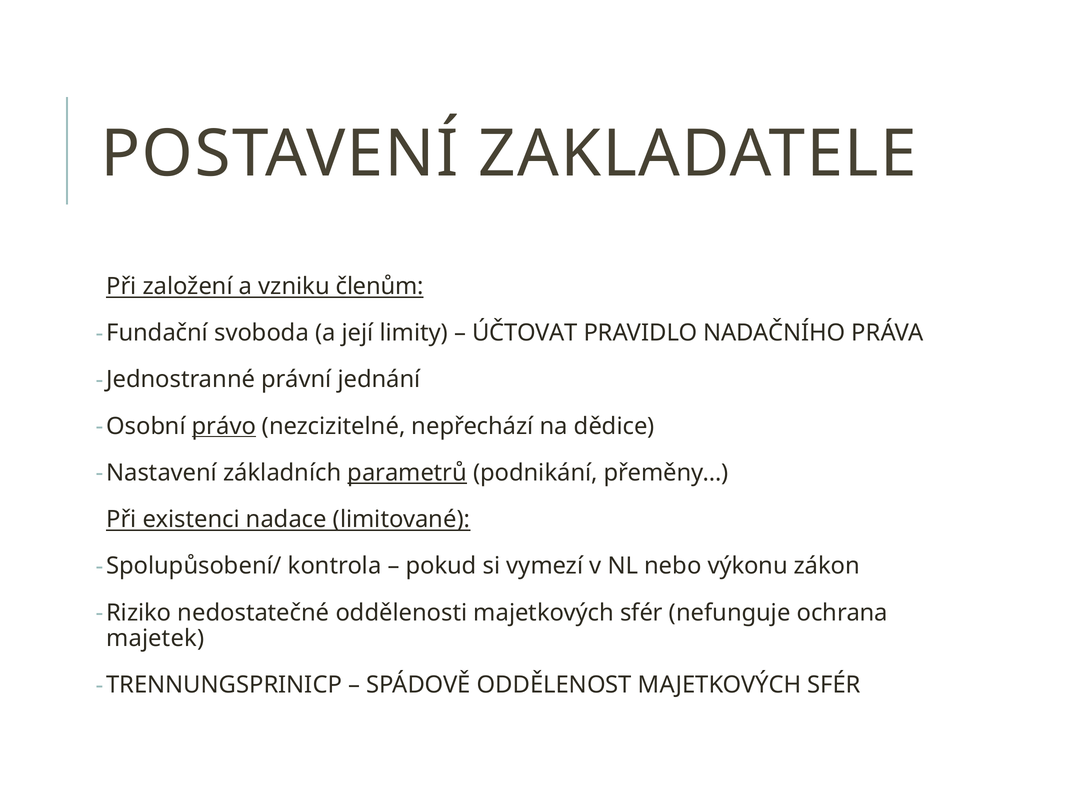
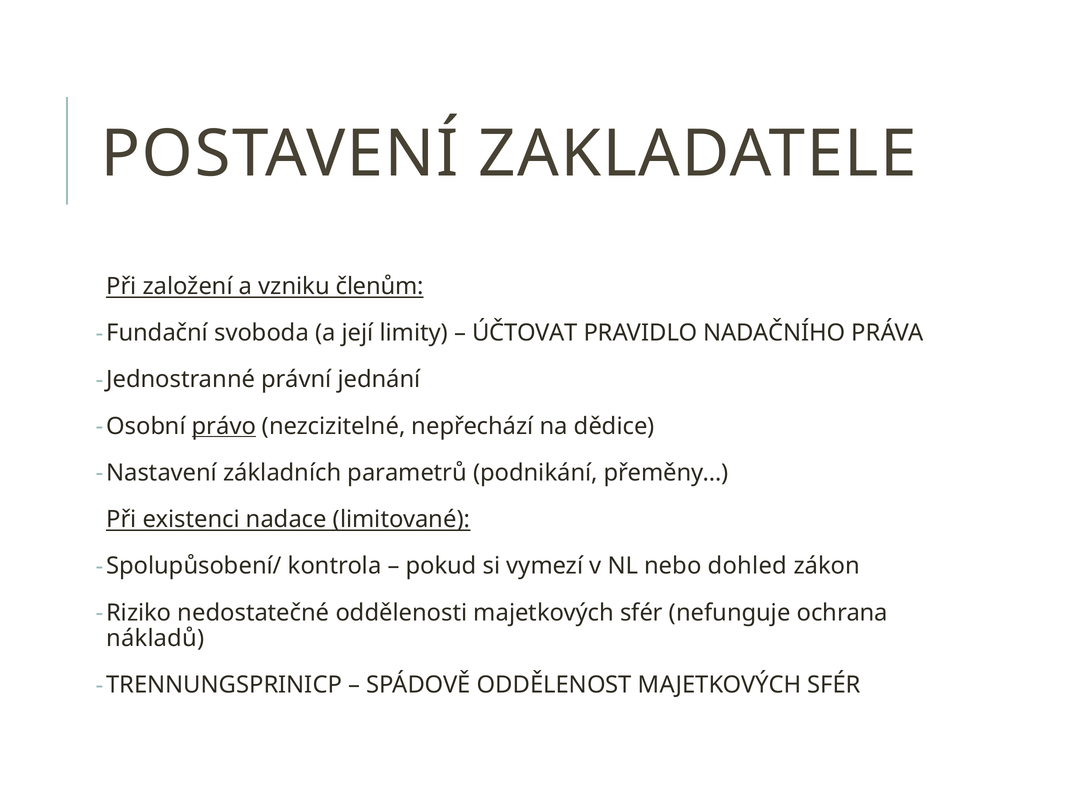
parametrů underline: present -> none (407, 473)
výkonu: výkonu -> dohled (747, 566)
majetek: majetek -> nákladů (155, 638)
